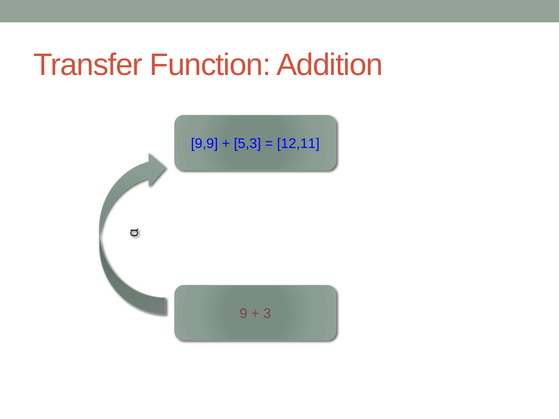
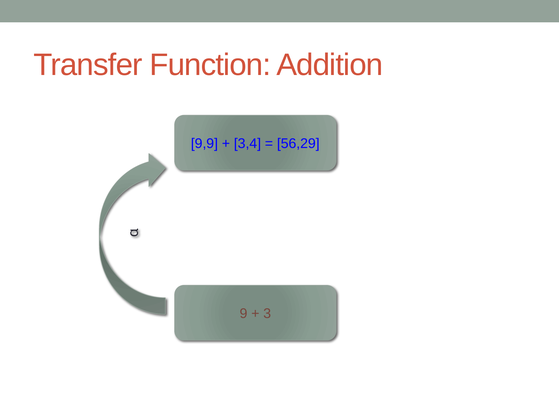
5,3: 5,3 -> 3,4 (247, 144)
12,11: 12,11 -> 56,29 (298, 144)
